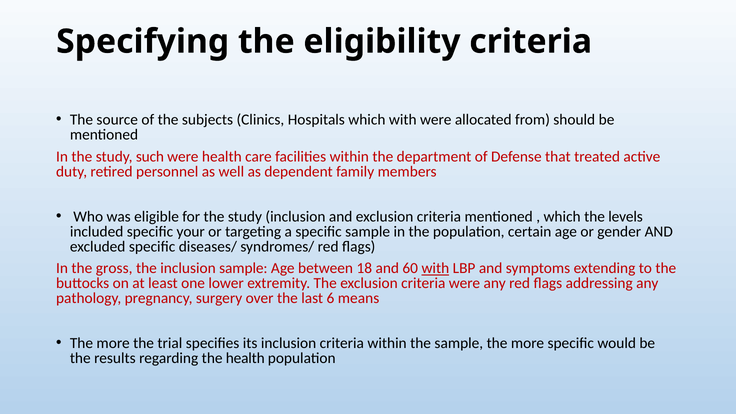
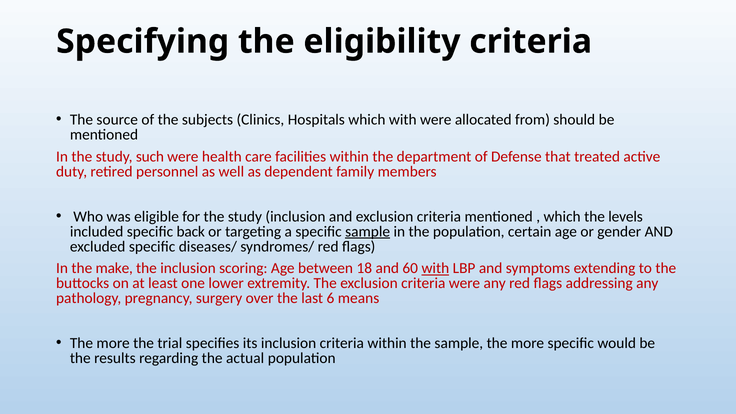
your: your -> back (191, 232)
sample underline: none -> present (368, 232)
gross: gross -> make (114, 268)
inclusion sample: sample -> scoring (243, 268)
the health: health -> actual (245, 358)
